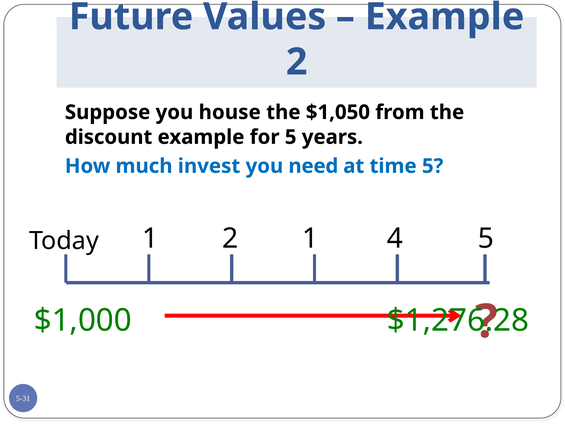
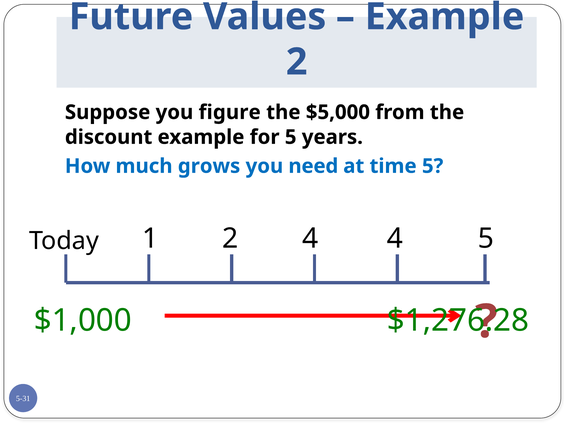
house: house -> figure (230, 112)
$1,050: $1,050 -> $5,000 (338, 112)
invest: invest -> grows (209, 166)
2 1: 1 -> 4 (310, 238)
